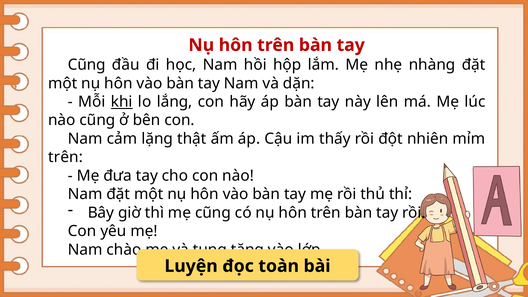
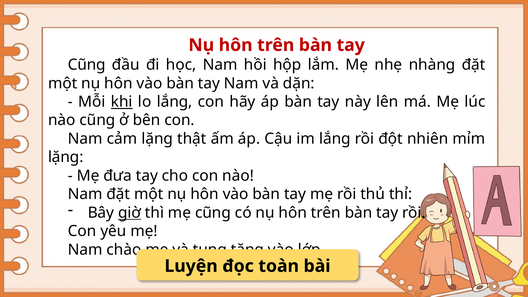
im thấy: thấy -> lắng (335, 139)
trên: trên -> lặng (66, 157)
giờ underline: none -> present (130, 213)
